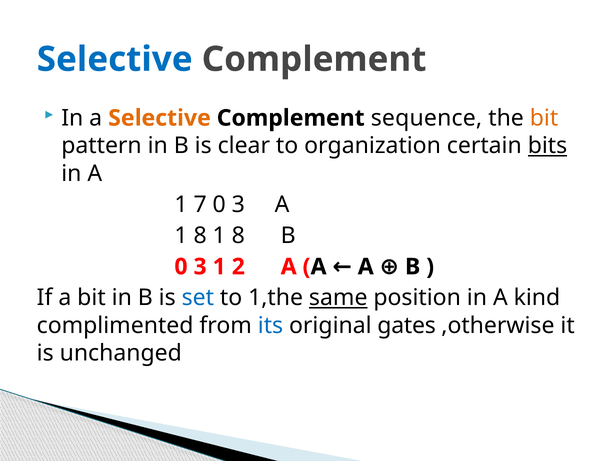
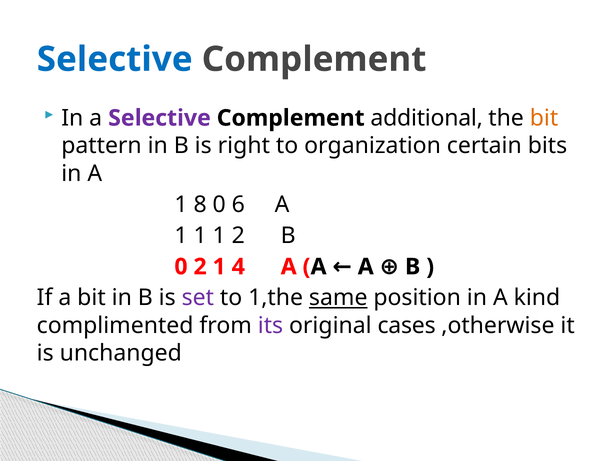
Selective colour: orange -> purple (159, 118)
sequence: sequence -> additional (427, 118)
clear: clear -> right (244, 146)
bits underline: present -> none (547, 146)
7: 7 -> 8 (200, 204)
3: 3 -> 6 (238, 204)
8: 8 -> 1 (200, 235)
8: 8 -> 2 (238, 235)
3: 3 -> 2 (200, 266)
2: 2 -> 4 (238, 266)
set colour: blue -> purple (198, 297)
its colour: blue -> purple (270, 325)
gates: gates -> cases (407, 325)
